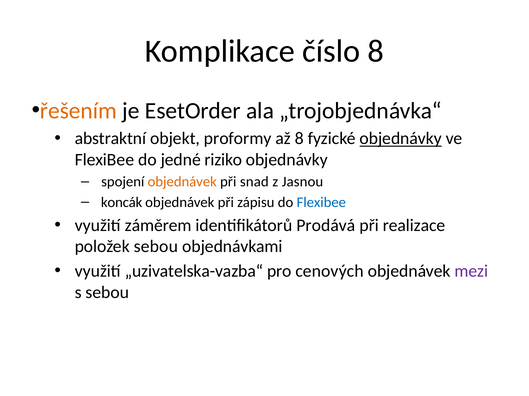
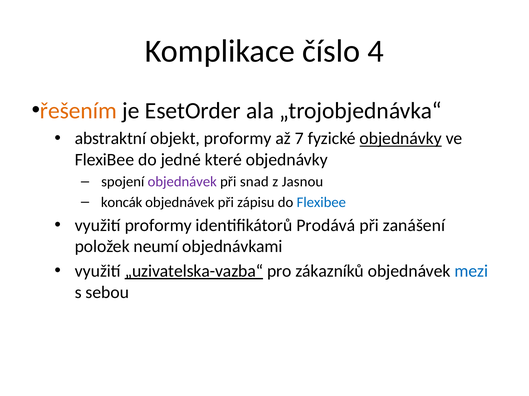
číslo 8: 8 -> 4 (376, 51)
až 8: 8 -> 7 (299, 139)
riziko: riziko -> které (223, 160)
objednávek colour: orange -> purple (182, 182)
využití záměrem: záměrem -> proformy (158, 226)
realizace: realizace -> zanášení (414, 226)
položek sebou: sebou -> neumí (156, 247)
„uzivatelska-vazba“ underline: none -> present (194, 272)
cenových: cenových -> zákazníků (330, 272)
mezi colour: purple -> blue (471, 272)
